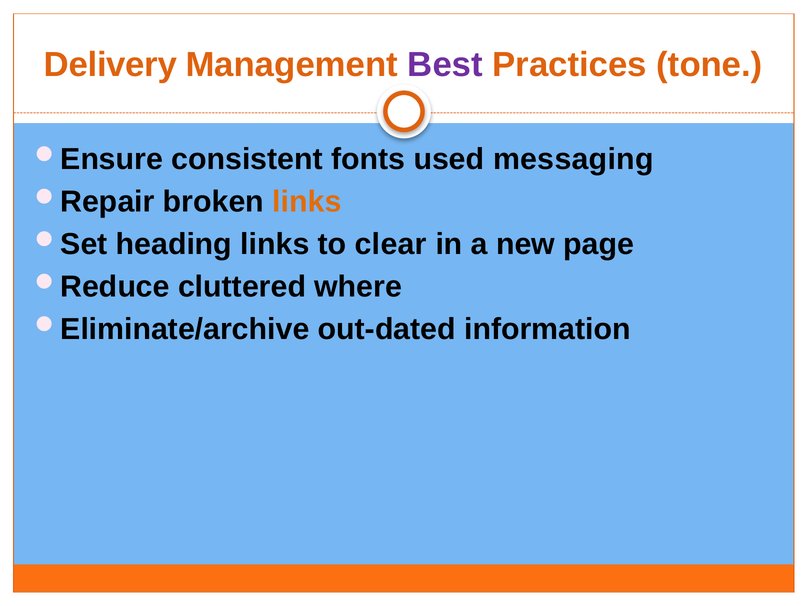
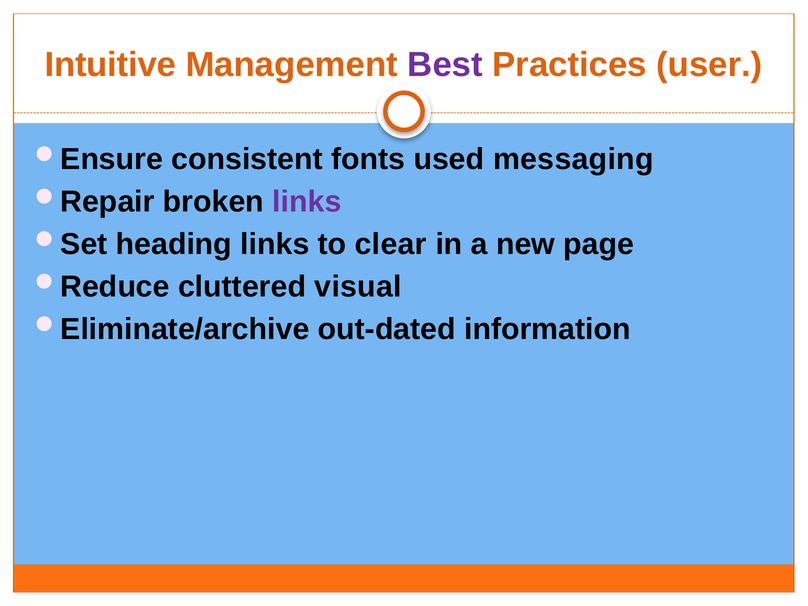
Delivery: Delivery -> Intuitive (110, 65)
tone: tone -> user (709, 65)
links colour: orange -> purple (307, 202)
where: where -> visual (358, 287)
